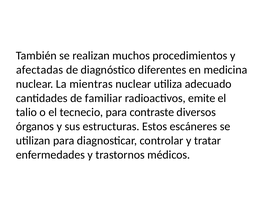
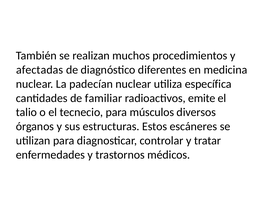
mientras: mientras -> padecían (91, 84)
adecuado: adecuado -> específica (208, 84)
contraste: contraste -> músculos (152, 112)
